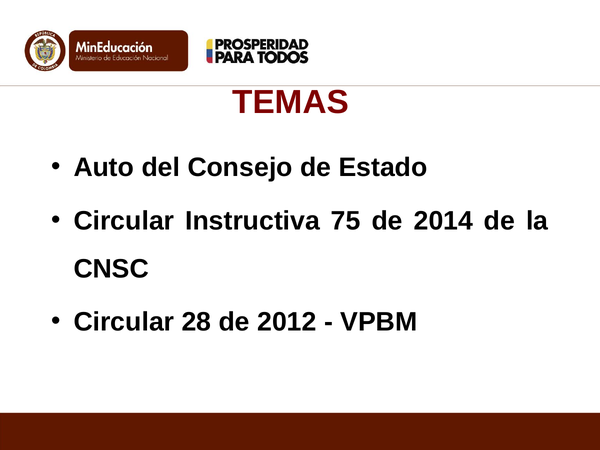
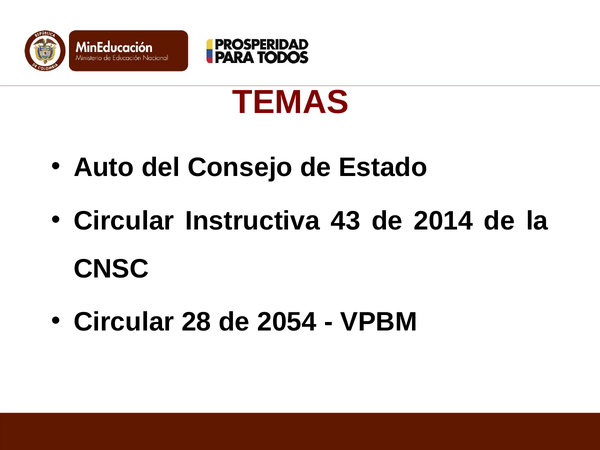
75: 75 -> 43 (346, 221)
2012: 2012 -> 2054 (287, 322)
